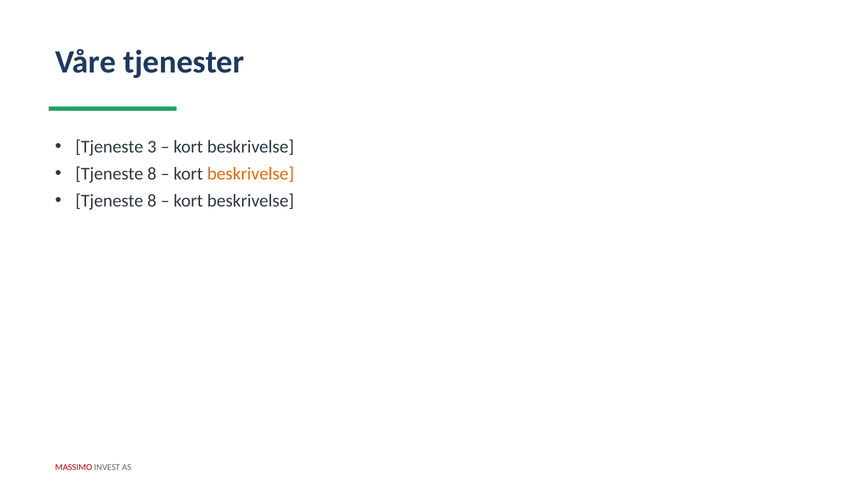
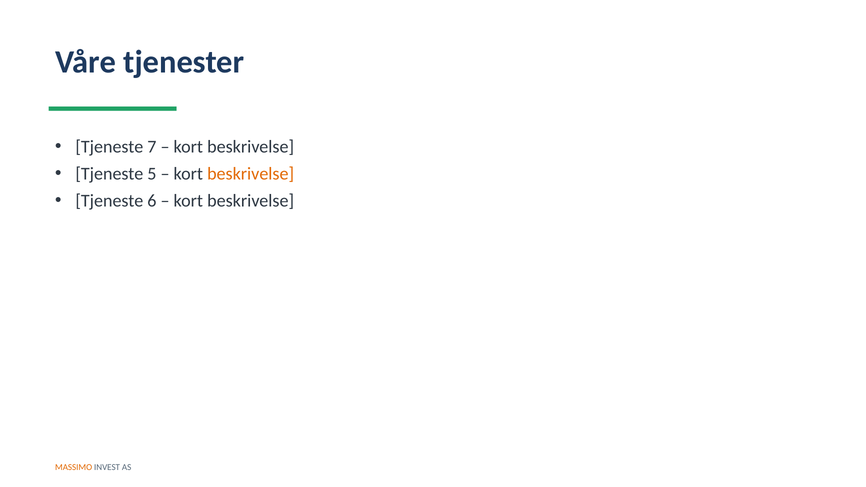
3: 3 -> 7 (152, 147)
8: 8 -> 5 (152, 174)
8: 8 -> 6 (152, 201)
MASSIMO colour: red -> orange (74, 467)
